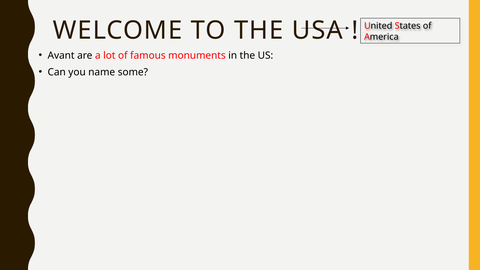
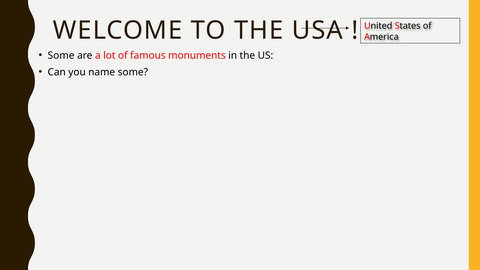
Avant: Avant -> Some (61, 55)
